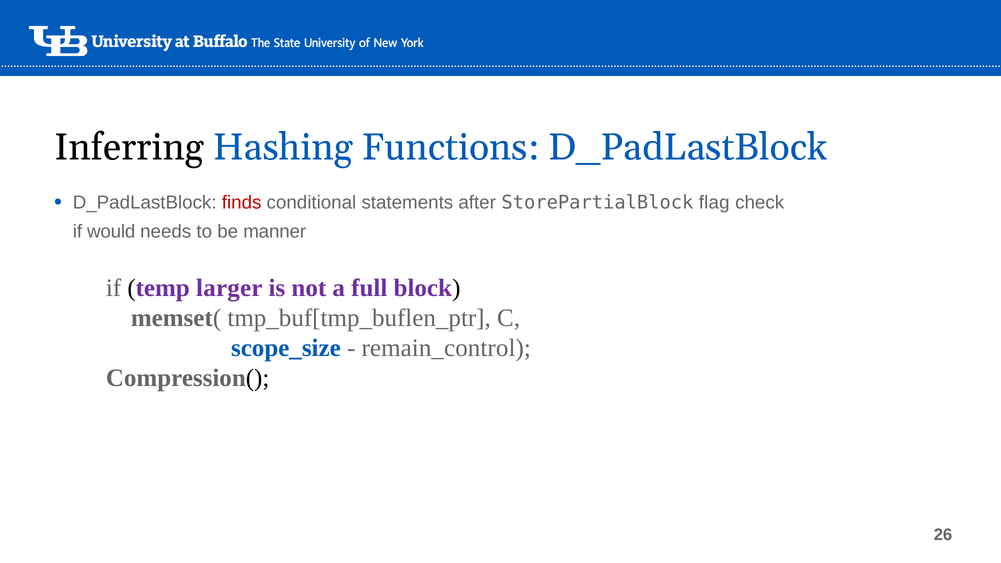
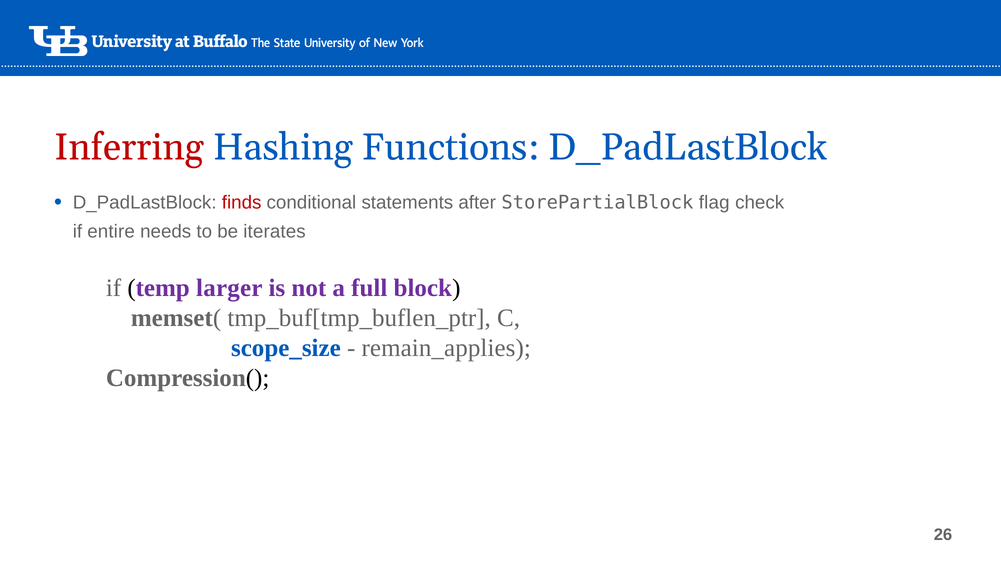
Inferring colour: black -> red (129, 147)
would: would -> entire (111, 232)
manner: manner -> iterates (275, 232)
remain_control: remain_control -> remain_applies (446, 348)
